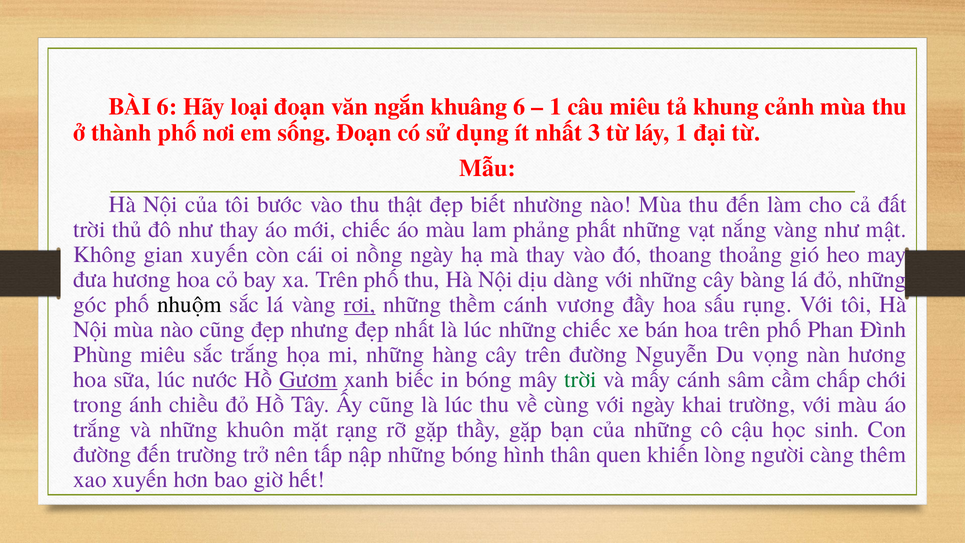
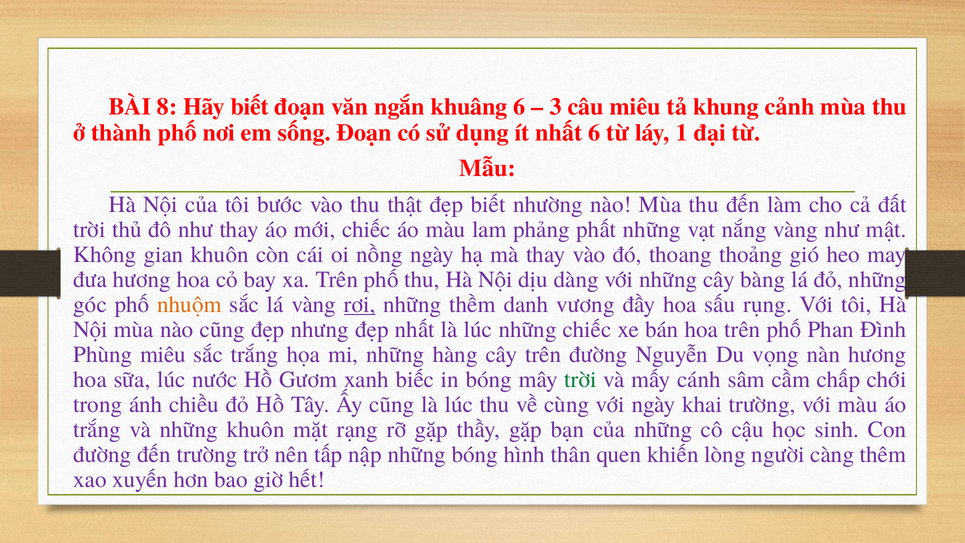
BÀI 6: 6 -> 8 (167, 107)
Hãy loại: loại -> biết (250, 107)
1: 1 -> 3 (556, 107)
nhất 3: 3 -> 6 (594, 133)
gian xuyến: xuyến -> khuôn (220, 255)
nhuộm colour: black -> orange (189, 304)
thềm cánh: cánh -> danh (526, 304)
Gươm underline: present -> none (308, 379)
